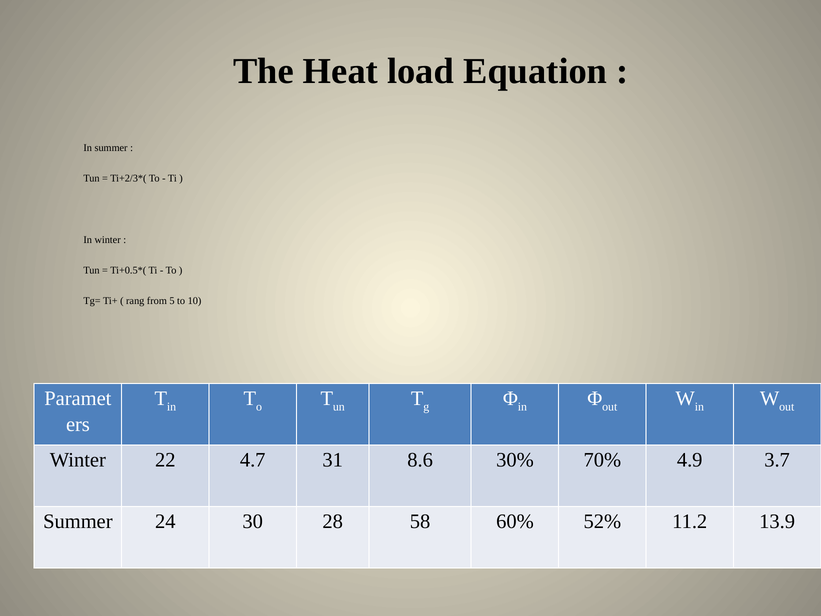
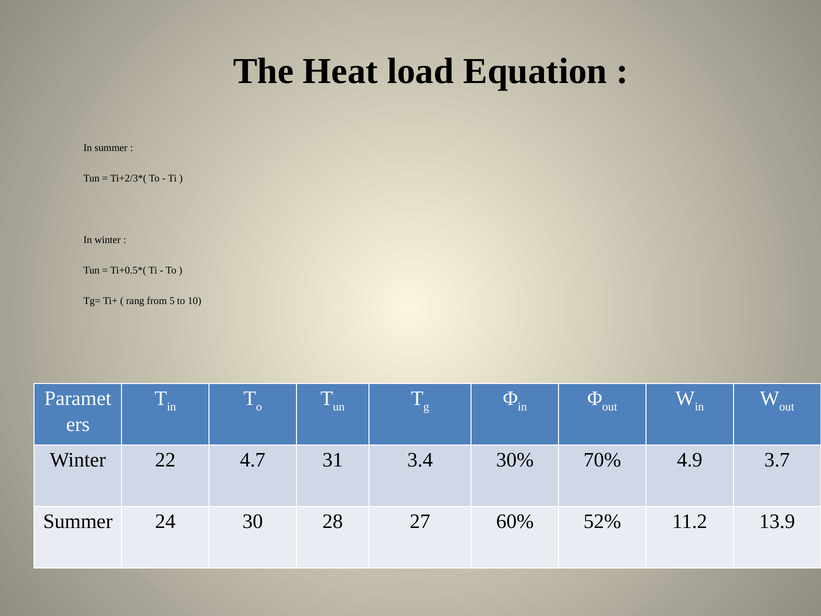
8.6: 8.6 -> 3.4 (420, 460)
58: 58 -> 27 (420, 521)
